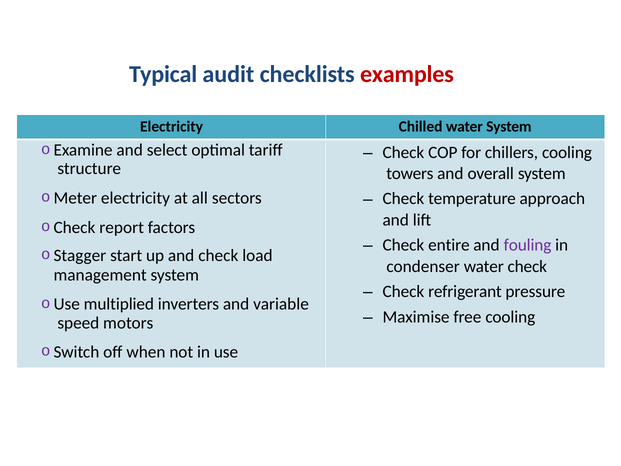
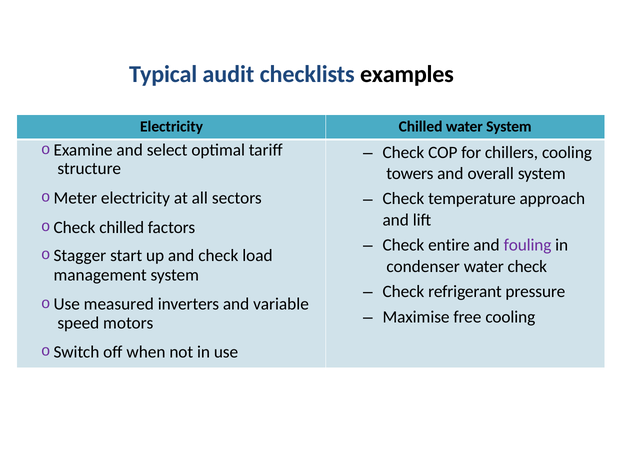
examples colour: red -> black (407, 74)
report: report -> chilled (122, 227)
multiplied: multiplied -> measured (119, 304)
